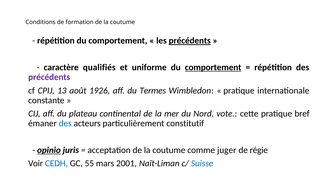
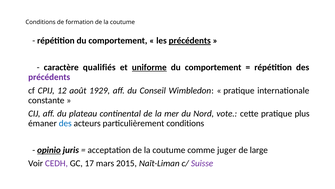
uniforme underline: none -> present (149, 67)
comportement underline: present -> none (213, 67)
13: 13 -> 12 (62, 90)
1926: 1926 -> 1929 (100, 90)
Termes: Termes -> Conseil (153, 90)
bref: bref -> plus (302, 113)
particulièrement constitutif: constitutif -> conditions (185, 123)
régie: régie -> large (259, 150)
CEDH colour: blue -> purple (56, 163)
55: 55 -> 17 (89, 163)
2001: 2001 -> 2015 (126, 163)
Suisse colour: blue -> purple (202, 163)
